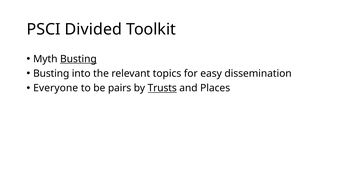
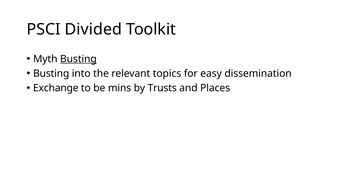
Everyone: Everyone -> Exchange (56, 88)
pairs: pairs -> mins (120, 88)
Trusts underline: present -> none (162, 88)
